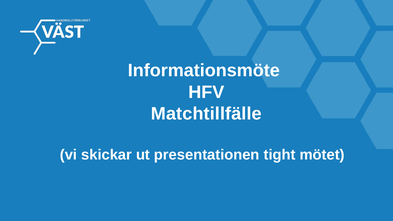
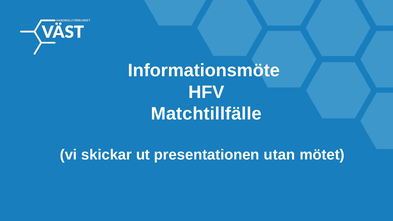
tight: tight -> utan (279, 155)
